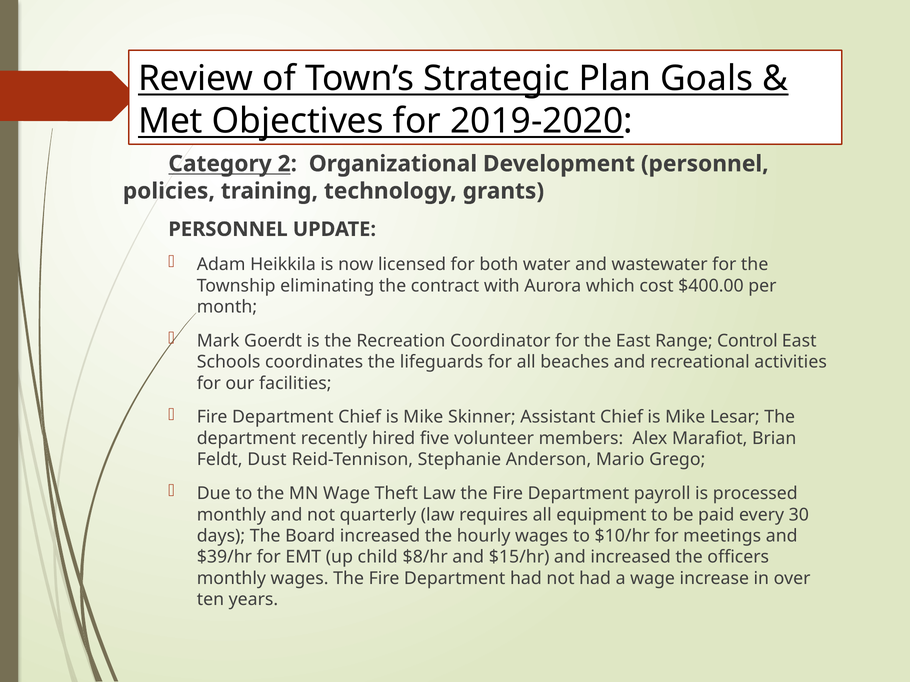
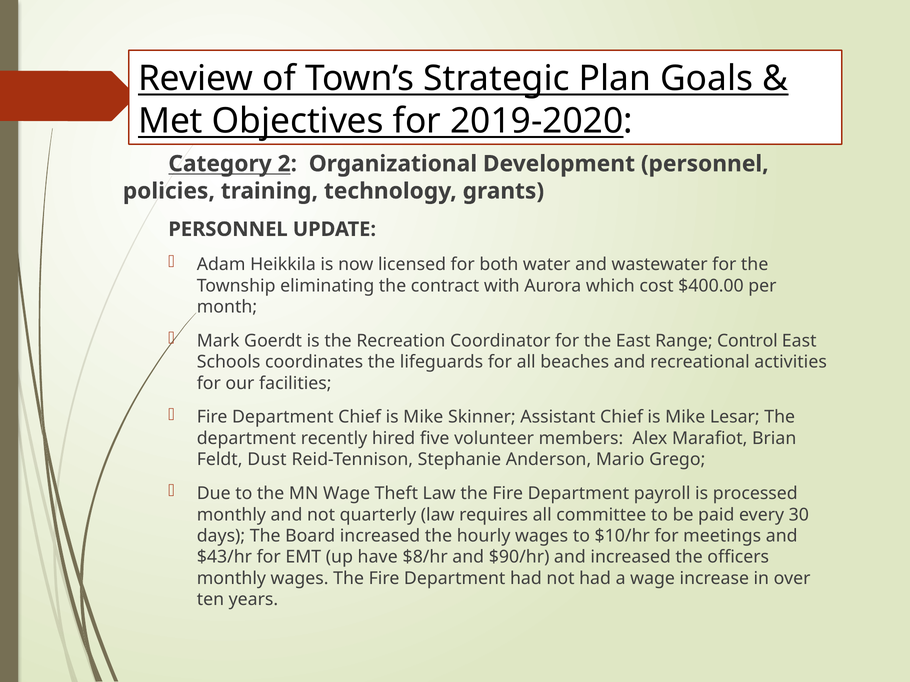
equipment: equipment -> committee (601, 515)
$39/hr: $39/hr -> $43/hr (224, 558)
child: child -> have (378, 558)
$15/hr: $15/hr -> $90/hr (519, 558)
